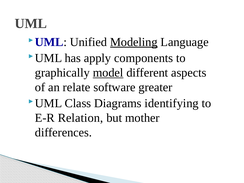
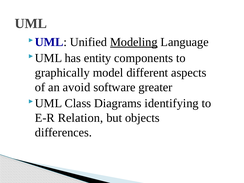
apply: apply -> entity (98, 58)
model underline: present -> none (108, 73)
relate: relate -> avoid (77, 87)
mother: mother -> objects (142, 118)
